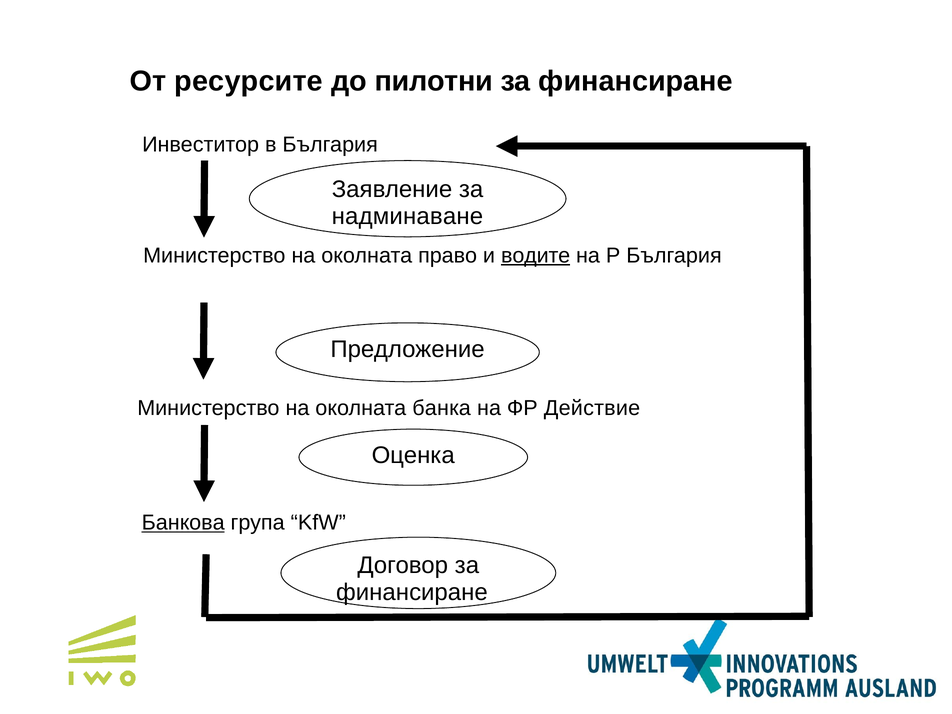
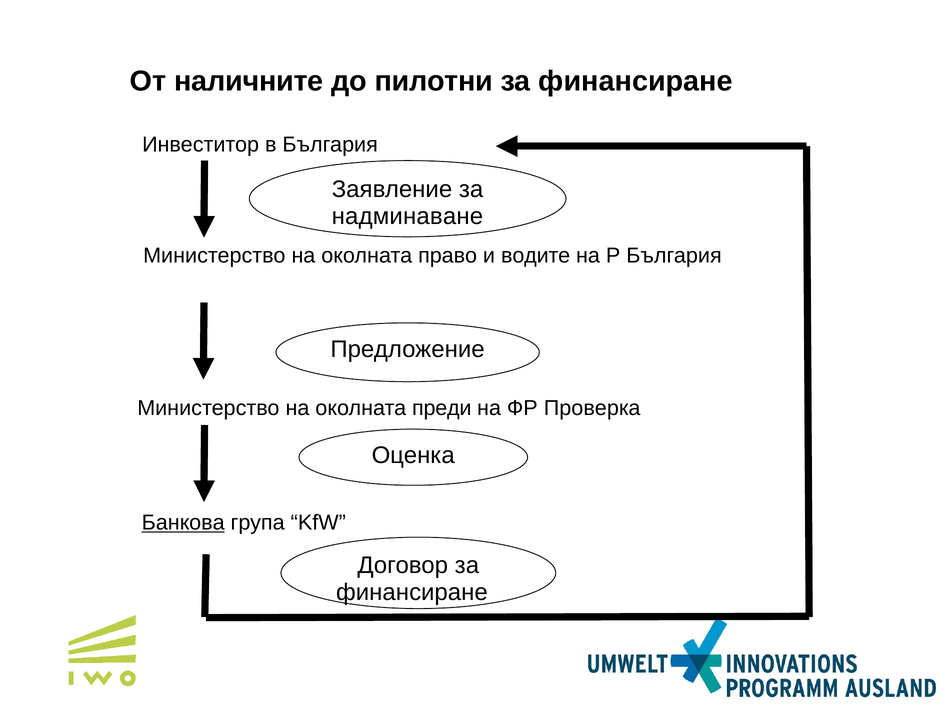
ресурсите: ресурсите -> наличните (249, 81)
водите underline: present -> none (536, 255)
банка: банка -> преди (442, 408)
Действие: Действие -> Проверка (592, 408)
